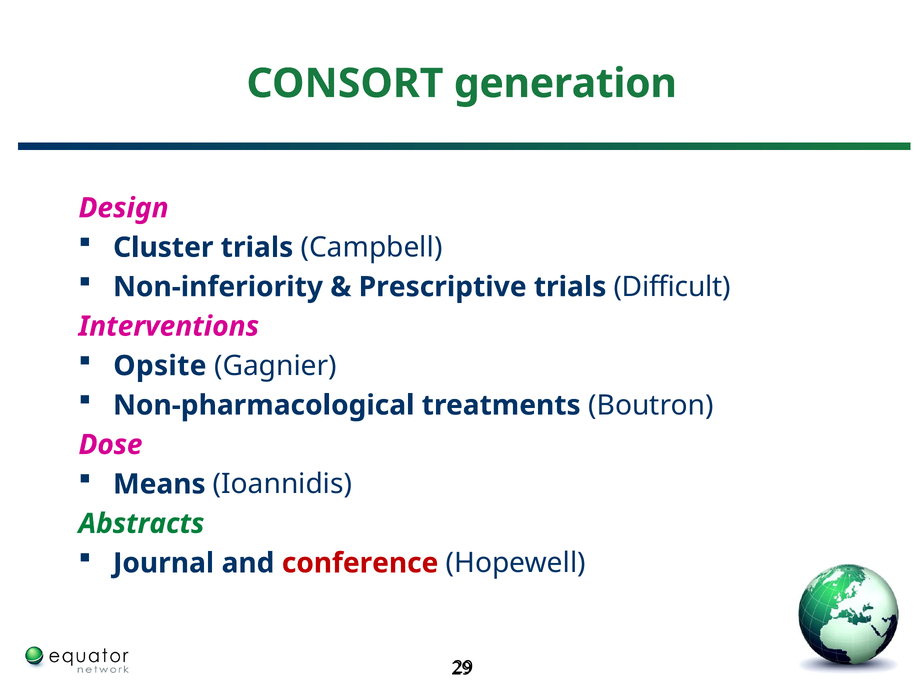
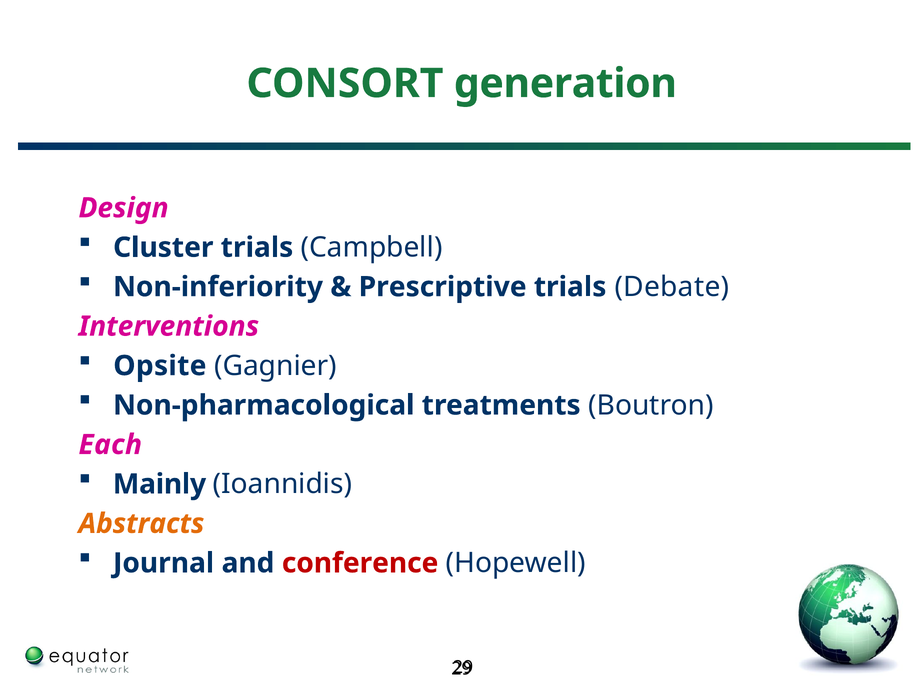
Difficult: Difficult -> Debate (672, 287)
Dose: Dose -> Each (110, 445)
Means: Means -> Mainly (159, 484)
Abstracts colour: green -> orange (141, 524)
